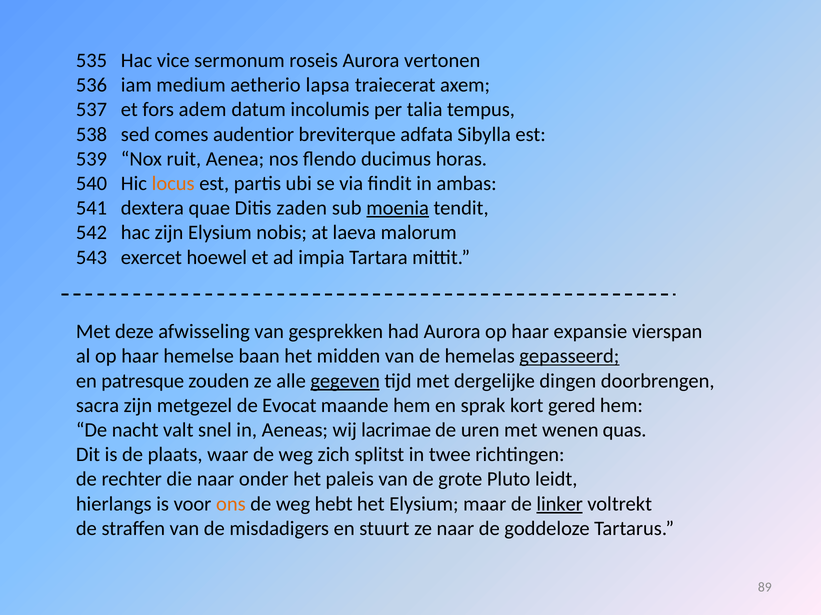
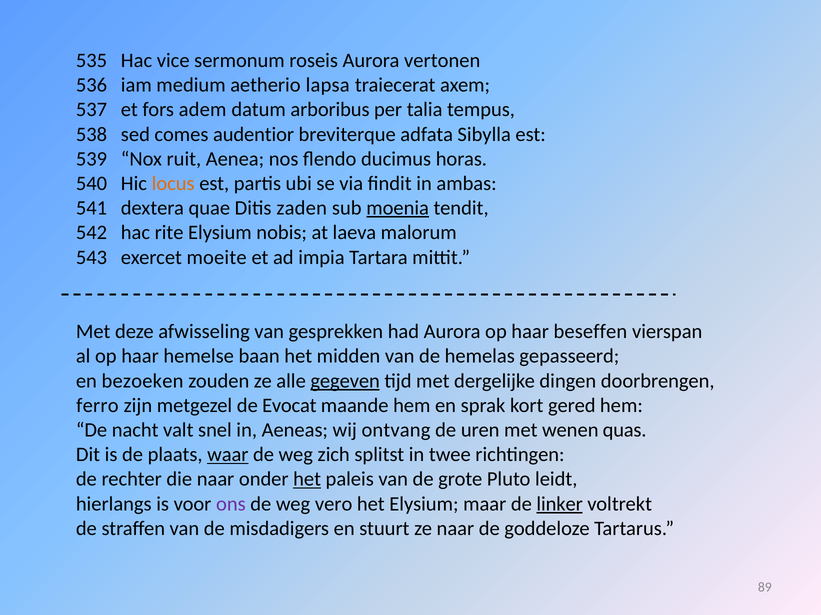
incolumis: incolumis -> arboribus (330, 110)
hac zijn: zijn -> rite (169, 233)
hoewel: hoewel -> moeite (217, 258)
expansie: expansie -> beseffen (590, 332)
gepasseerd underline: present -> none (569, 357)
patresque: patresque -> bezoeken (143, 381)
sacra: sacra -> ferro (97, 406)
lacrimae: lacrimae -> ontvang (396, 431)
waar underline: none -> present (228, 455)
het underline: none -> present (307, 480)
ons colour: orange -> purple (231, 504)
hebt: hebt -> vero (334, 504)
